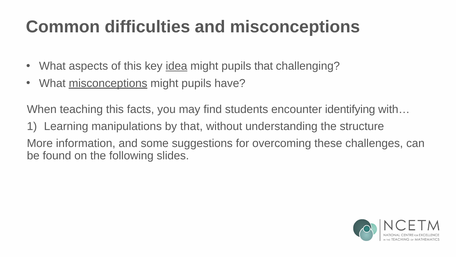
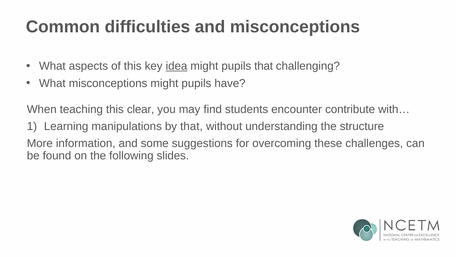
misconceptions underline: present -> none (108, 83)
facts: facts -> clear (141, 109)
identifying: identifying -> contribute (350, 109)
